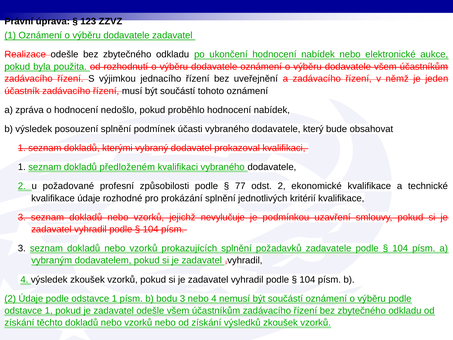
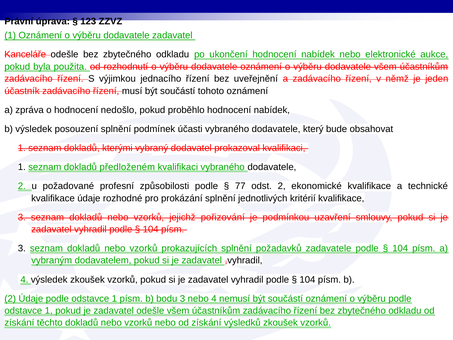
Realizace: Realizace -> Kanceláře (25, 54)
nevylučuje: nevylučuje -> pořizování (223, 217)
